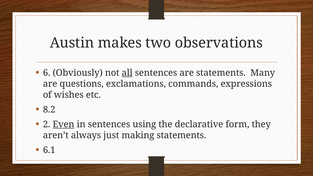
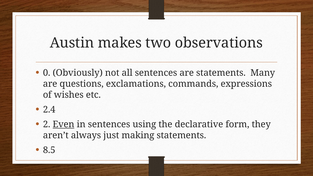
6: 6 -> 0 (47, 73)
all underline: present -> none (127, 73)
8.2: 8.2 -> 2.4 (49, 110)
6.1: 6.1 -> 8.5 (49, 150)
